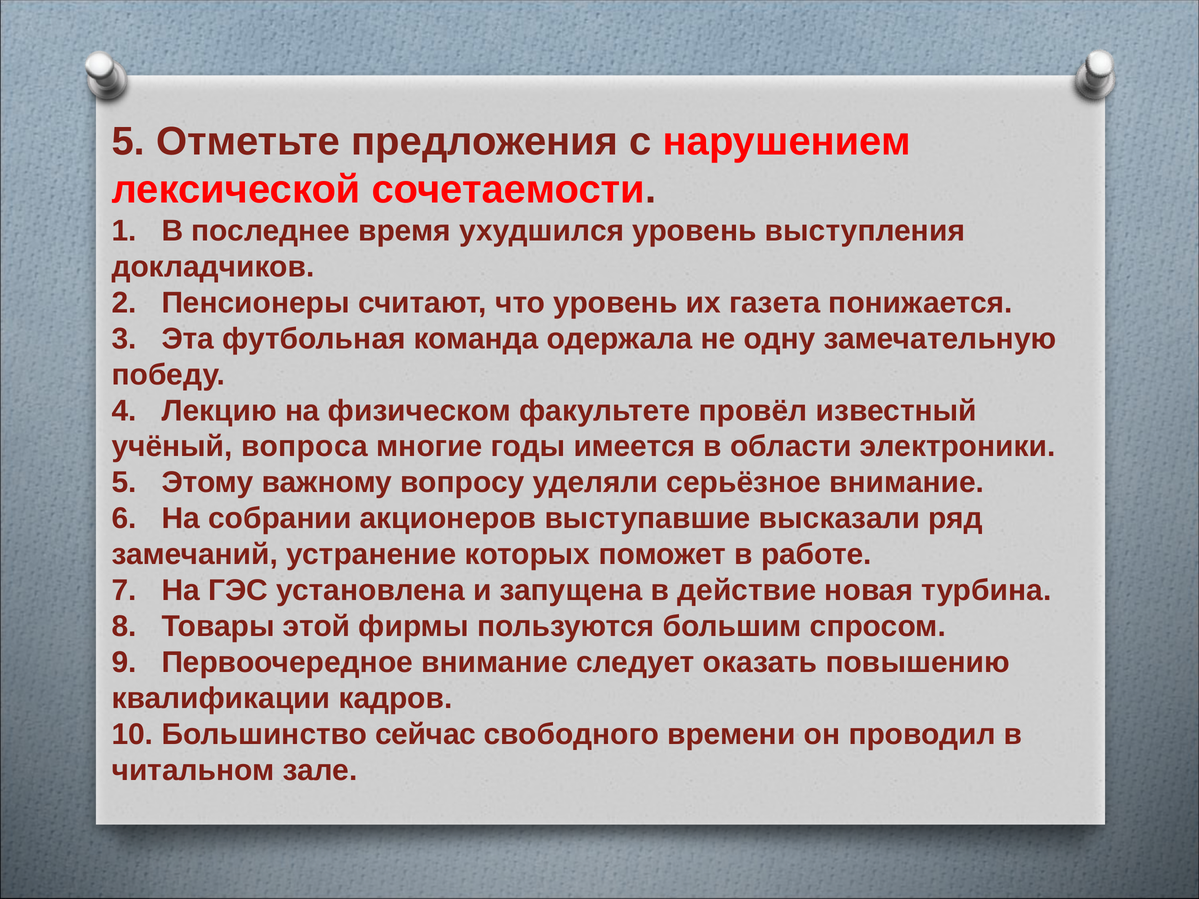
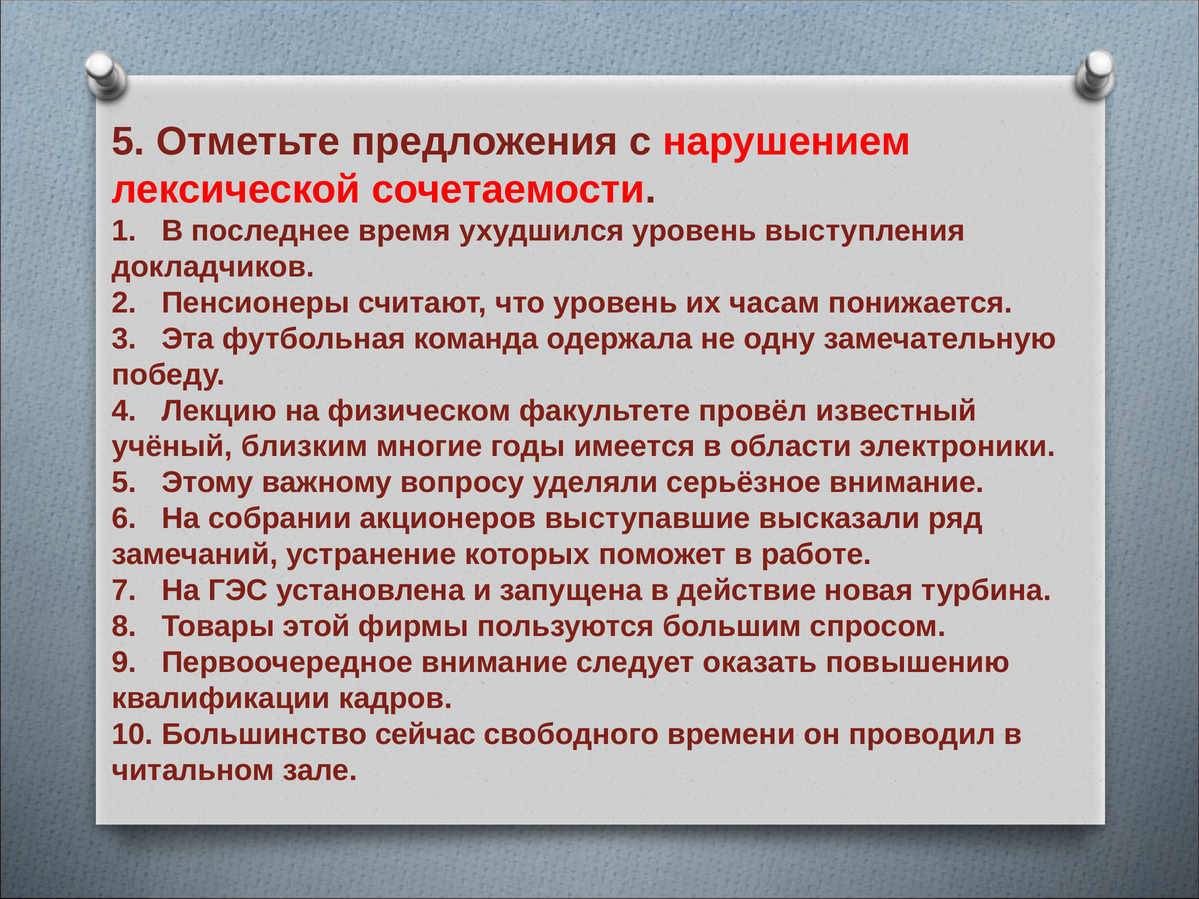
газета: газета -> часам (775, 303)
вопроса: вопроса -> близким (305, 447)
